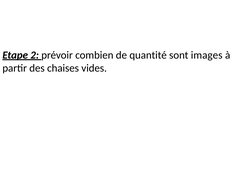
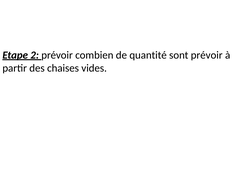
sont images: images -> prévoir (207, 55)
